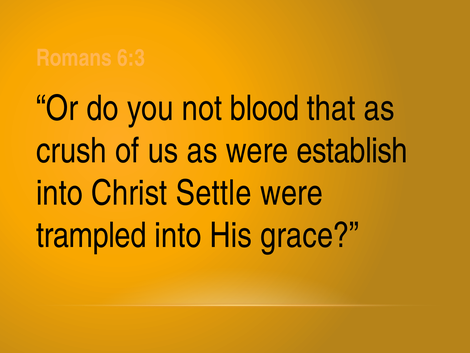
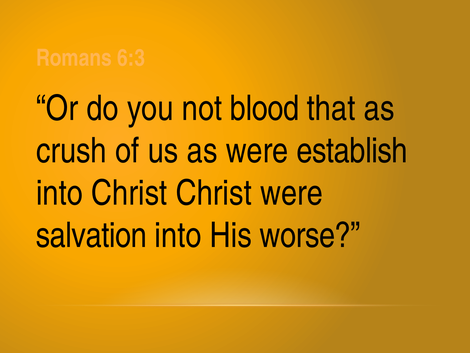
Christ Settle: Settle -> Christ (214, 193)
trampled: trampled -> salvation (91, 235)
grace: grace -> worse (310, 235)
